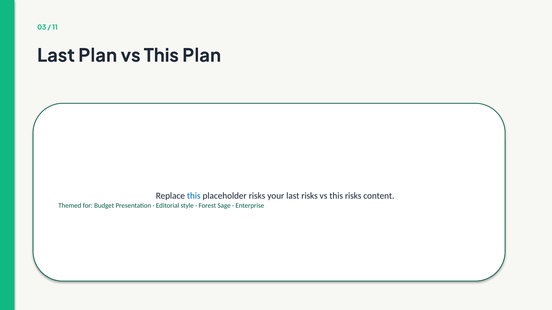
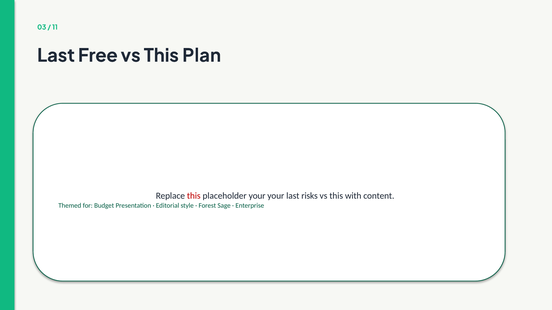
Last Plan: Plan -> Free (98, 56)
this colour: blue -> red (194, 196)
placeholder risks: risks -> your (257, 196)
this risks: risks -> with (353, 196)
